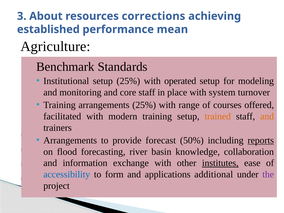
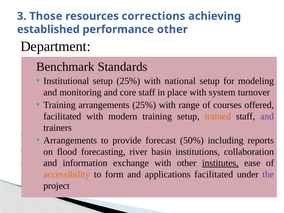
About: About -> Those (46, 16)
performance mean: mean -> other (172, 29)
Agriculture: Agriculture -> Department (55, 46)
operated: operated -> national (180, 81)
and colour: orange -> purple (267, 116)
reports underline: present -> none (261, 140)
knowledge: knowledge -> institutions (198, 152)
accessibility colour: blue -> orange (67, 174)
applications additional: additional -> facilitated (214, 174)
